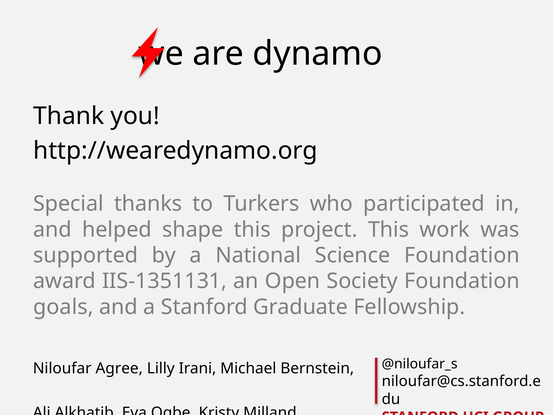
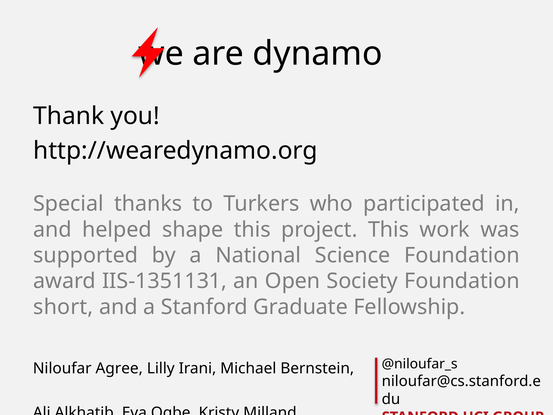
goals: goals -> short (63, 307)
